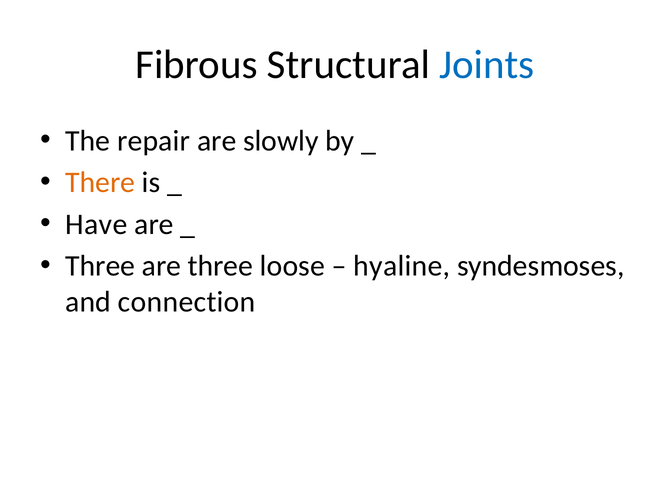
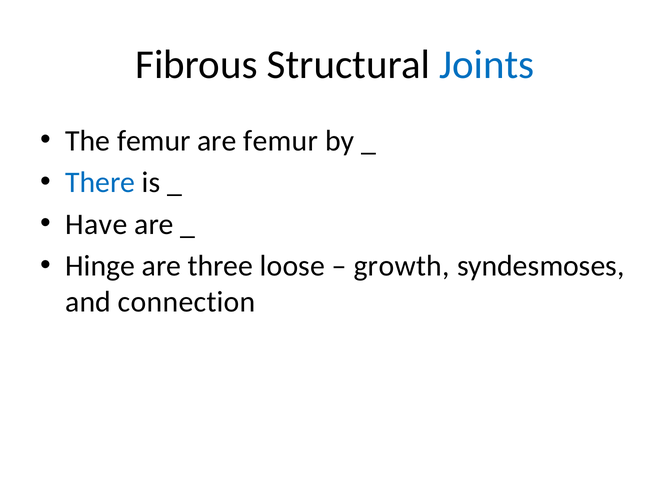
The repair: repair -> femur (154, 141)
are slowly: slowly -> femur (281, 141)
There colour: orange -> blue (100, 182)
Three: Three -> Hinge (100, 266)
hyaline: hyaline -> growth (402, 266)
